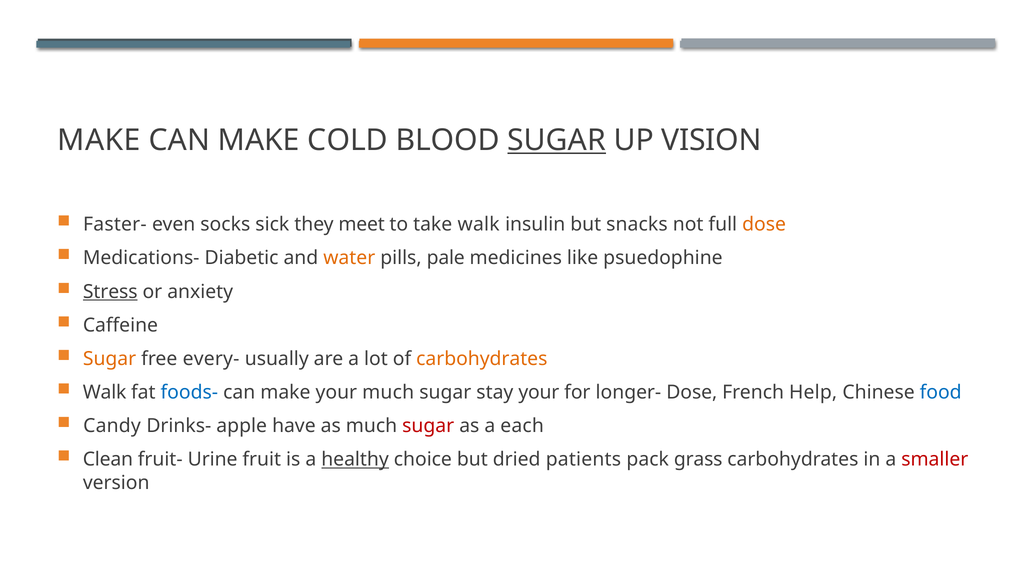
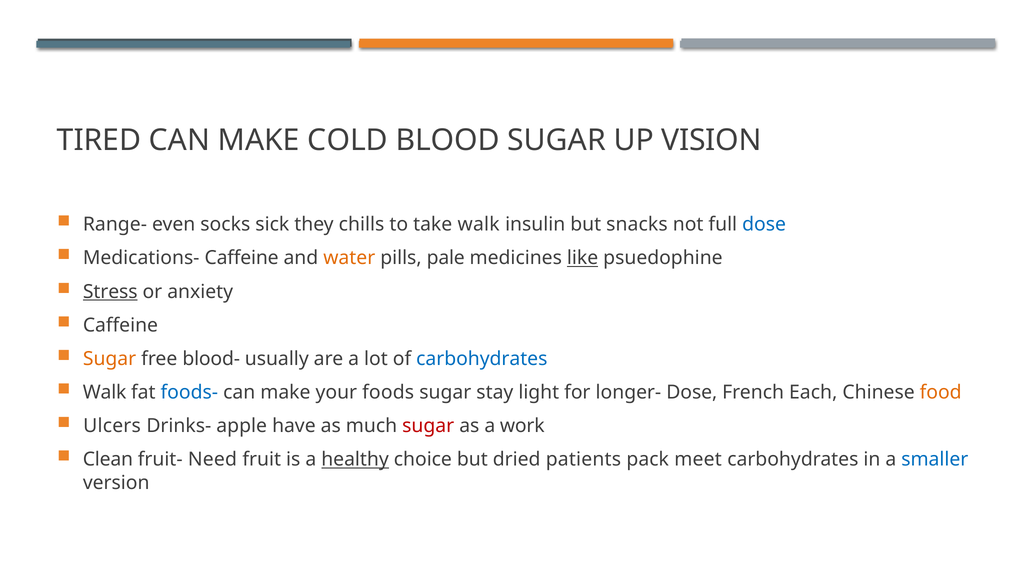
MAKE: MAKE -> TIRED (99, 140)
SUGAR underline: present -> none (557, 140)
Faster-: Faster- -> Range- (115, 224)
meet: meet -> chills (362, 224)
dose colour: orange -> blue (764, 224)
Medications- Diabetic: Diabetic -> Caffeine (242, 258)
like underline: none -> present (583, 258)
every-: every- -> blood- (211, 359)
carbohydrates colour: orange -> blue (482, 359)
your much: much -> foods (388, 392)
stay your: your -> light (539, 392)
Help: Help -> Each (813, 392)
food colour: blue -> orange (941, 392)
Candy: Candy -> Ulcers (112, 426)
each: each -> work (522, 426)
Urine: Urine -> Need (212, 460)
grass: grass -> meet (698, 460)
smaller colour: red -> blue (935, 460)
